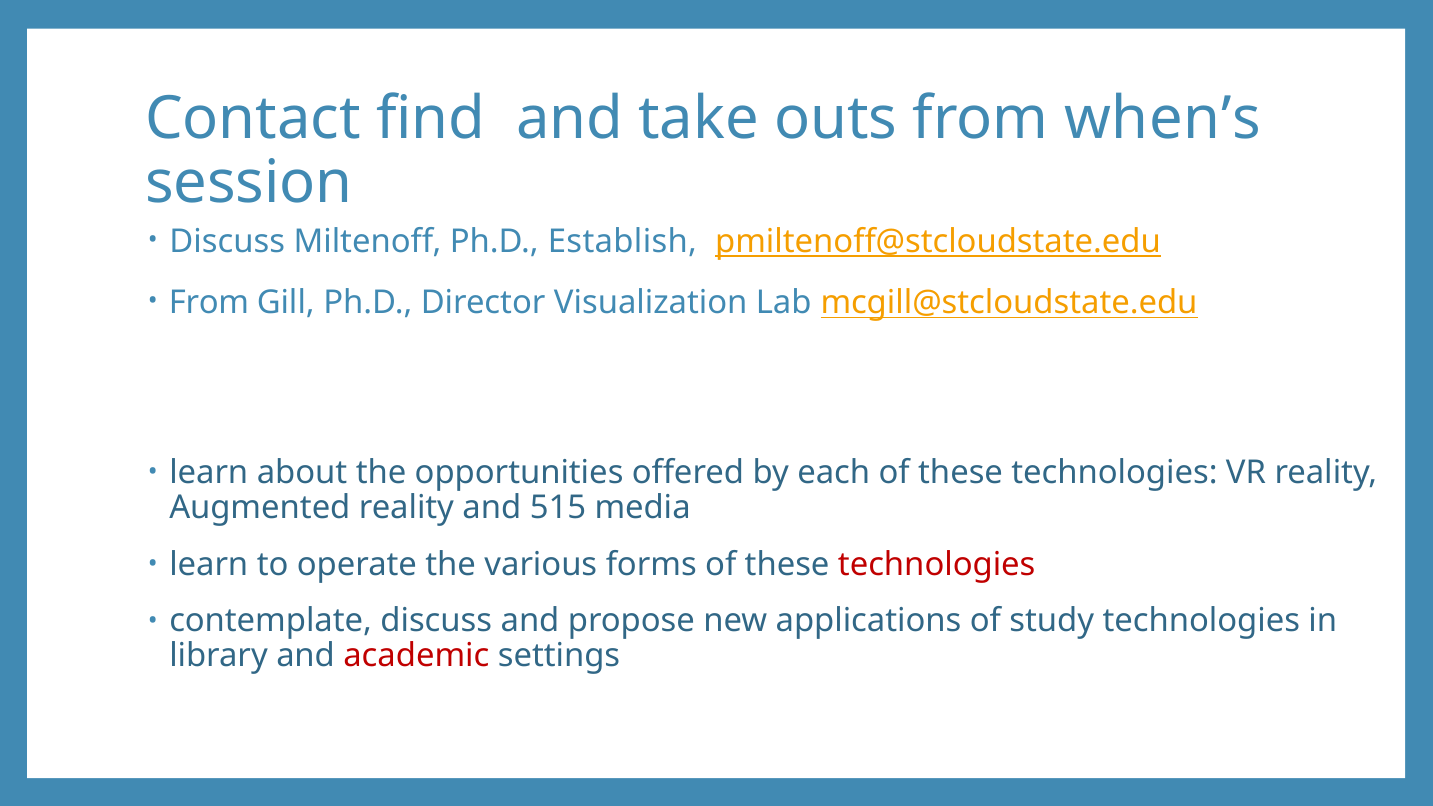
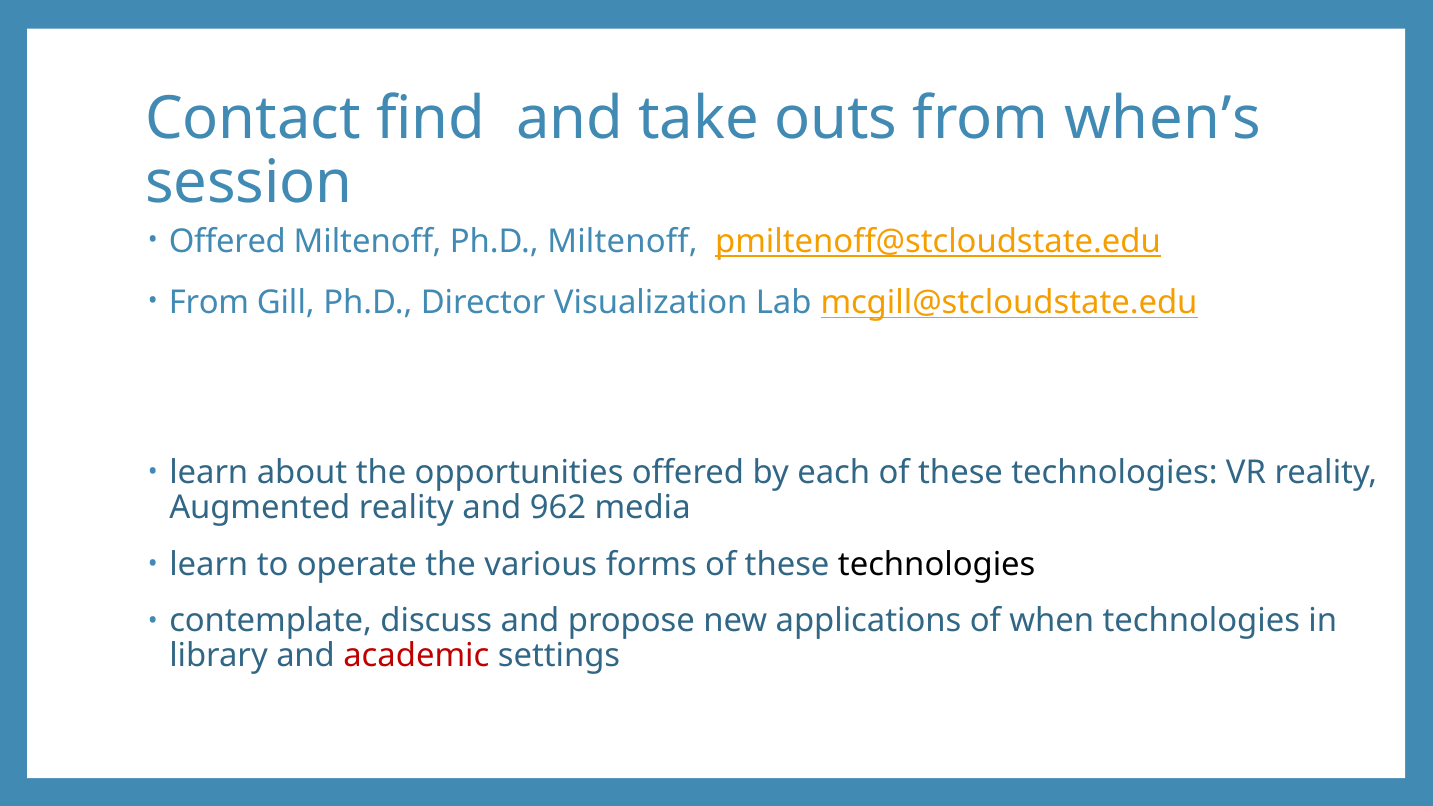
Discuss: Discuss -> Offered (227, 241)
Ph.D Establish: Establish -> Miltenoff (623, 241)
515: 515 -> 962 (558, 508)
technologies colour: red -> black (937, 564)
study: study -> when (1052, 621)
